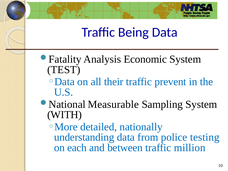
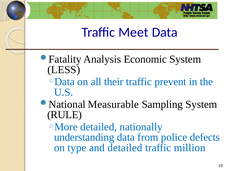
Being: Being -> Meet (133, 32)
TEST: TEST -> LESS (64, 70)
WITH: WITH -> RULE (65, 115)
testing: testing -> defects (205, 137)
each: each -> type (77, 148)
and between: between -> detailed (125, 148)
